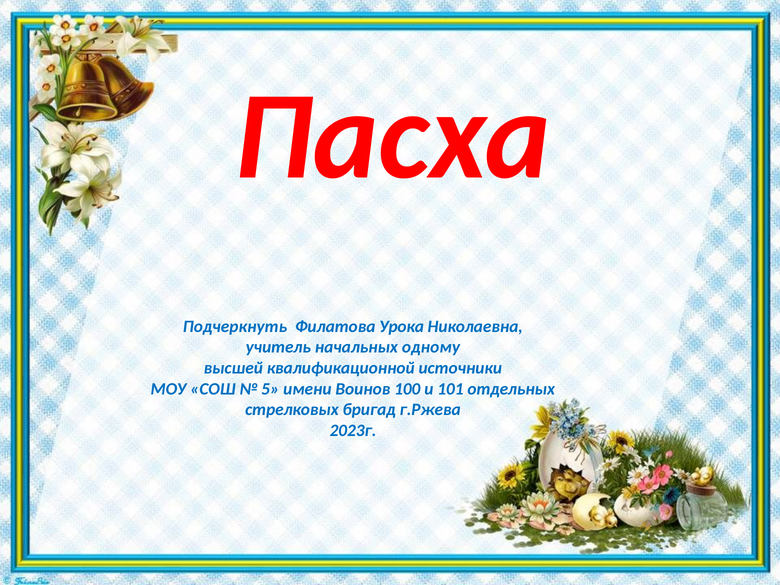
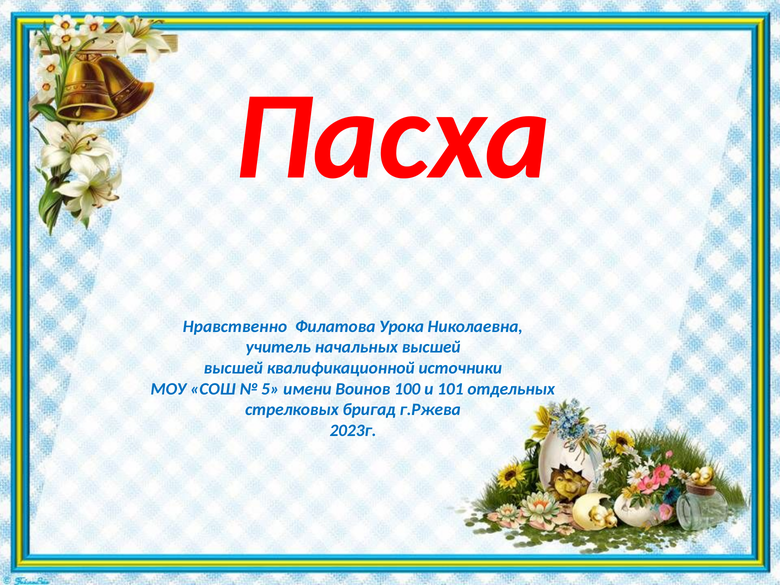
Подчеркнуть: Подчеркнуть -> Нравственно (235, 326)
начальных одному: одному -> высшей (431, 347)
